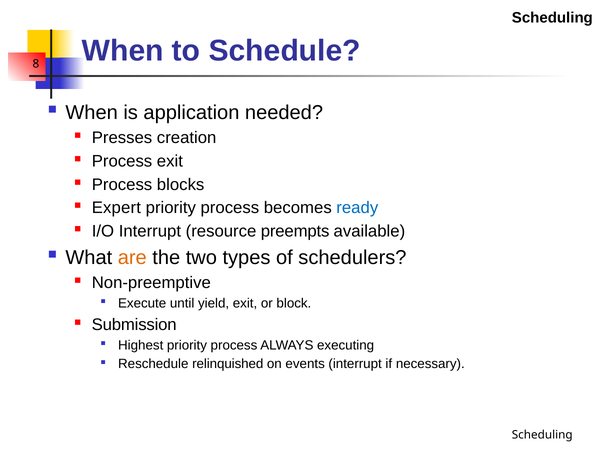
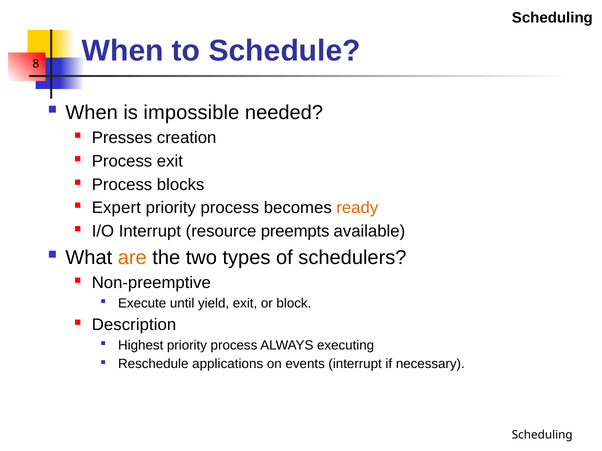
application: application -> impossible (191, 113)
ready colour: blue -> orange (357, 208)
Submission: Submission -> Description (134, 325)
relinquished: relinquished -> applications (228, 364)
